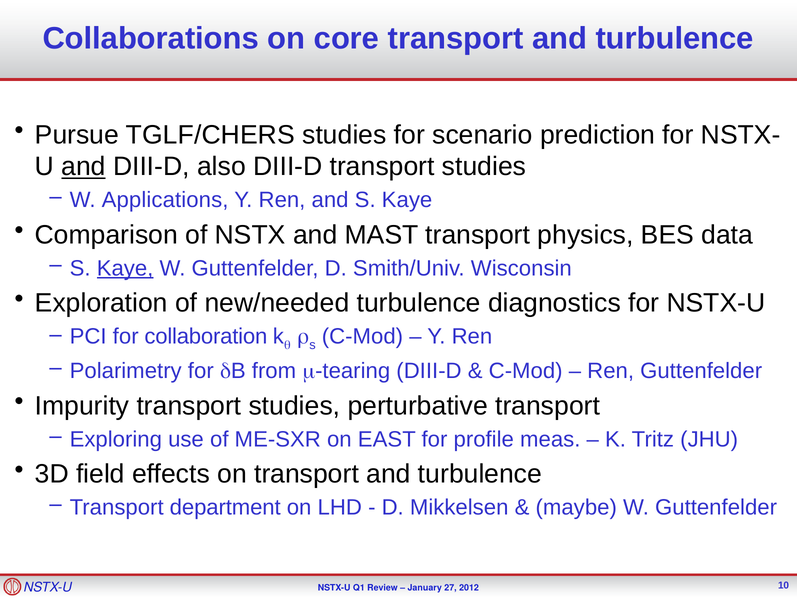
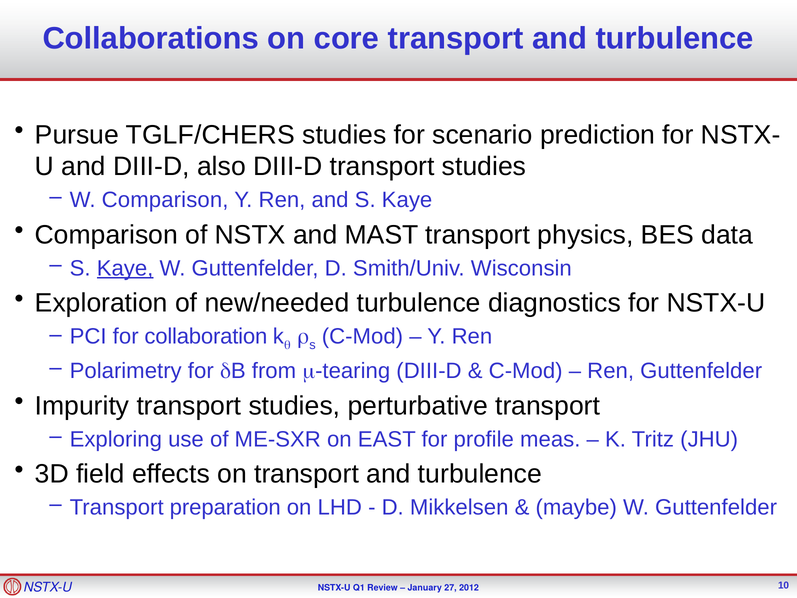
and underline: present -> none (84, 167)
W Applications: Applications -> Comparison (165, 200)
department: department -> preparation (225, 507)
